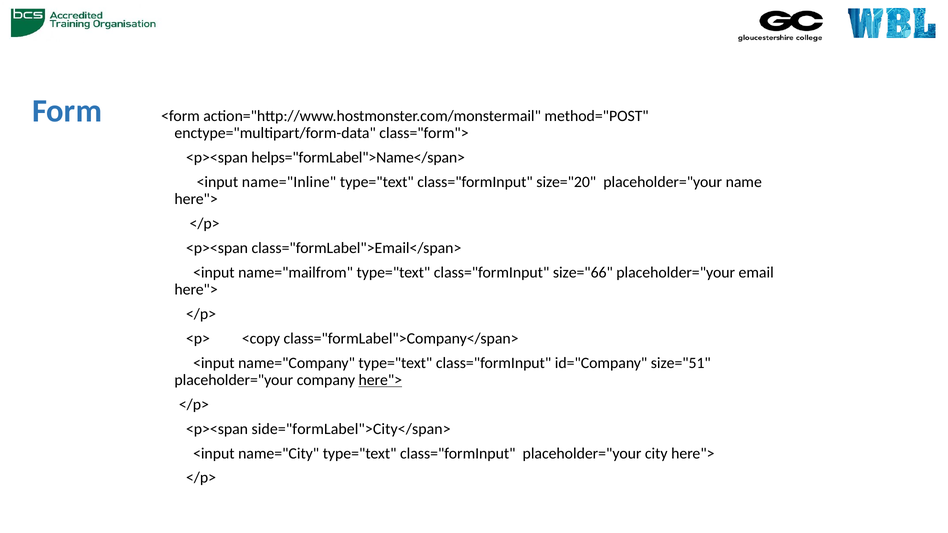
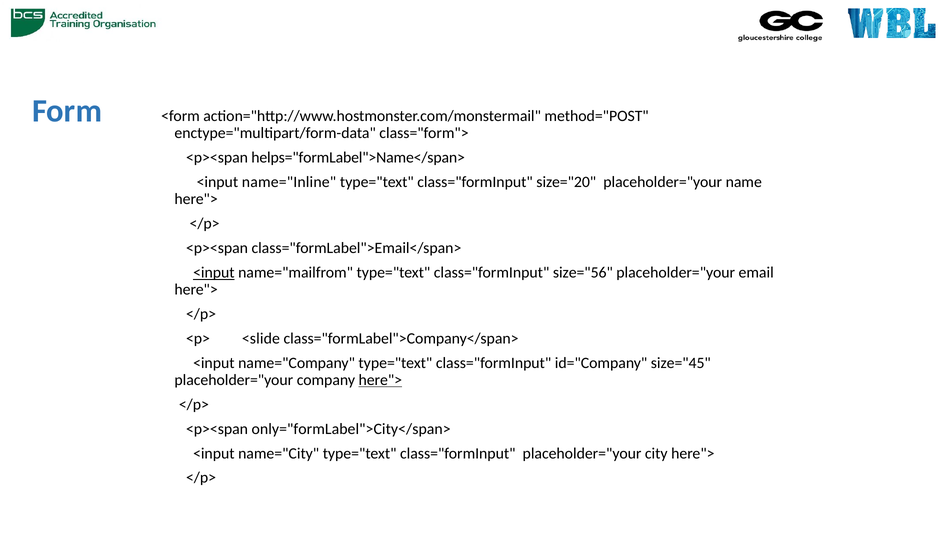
<input underline: none -> present (214, 273)
size="66: size="66 -> size="56 (583, 273)
<copy: <copy -> <slide (261, 339)
size="51: size="51 -> size="45 (681, 363)
side="formLabel">City</span>: side="formLabel">City</span> -> only="formLabel">City</span> (351, 429)
